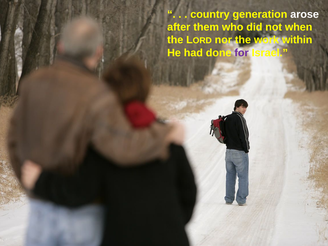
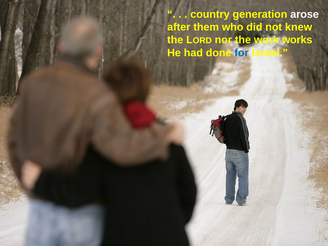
when: when -> knew (299, 27)
within: within -> works (297, 40)
for colour: purple -> blue (242, 53)
